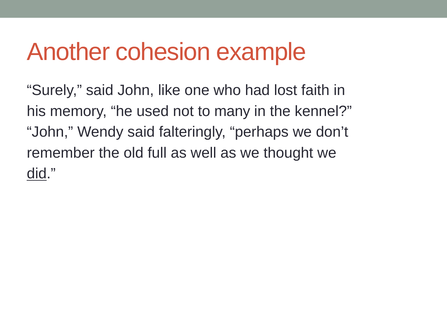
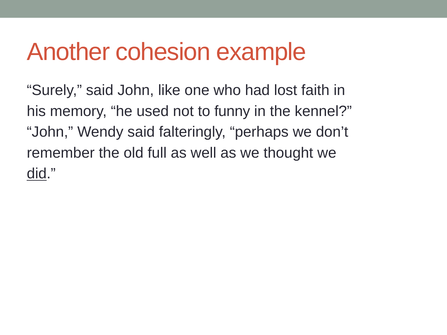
many: many -> funny (232, 111)
